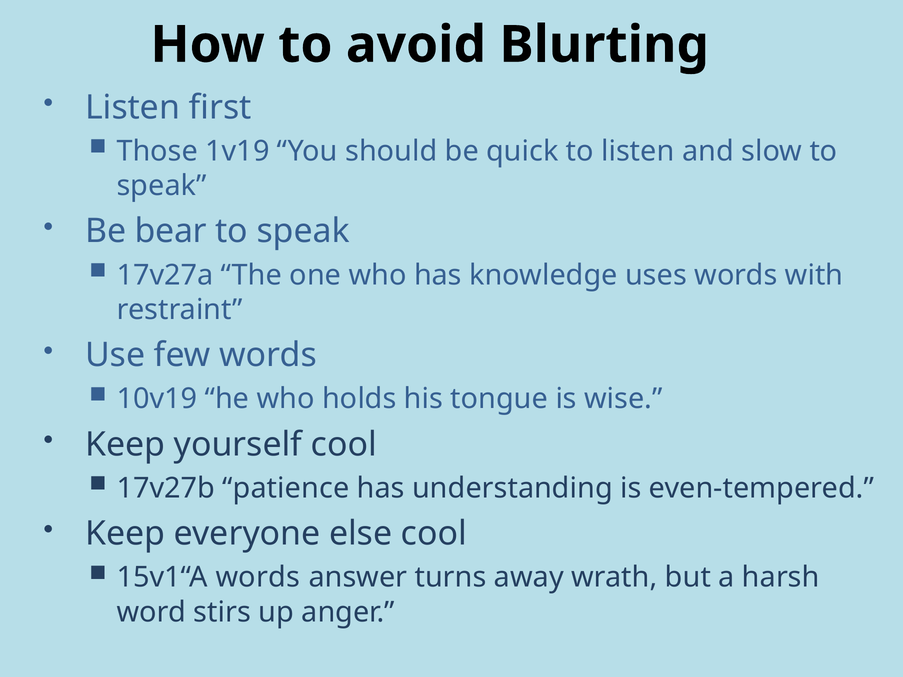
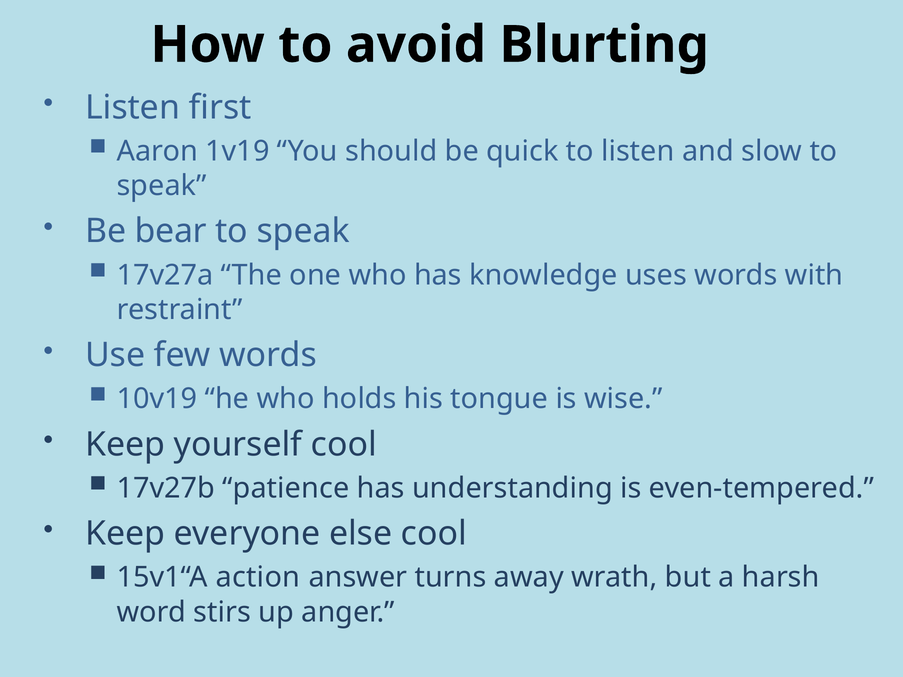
Those: Those -> Aaron (157, 151)
15v1“A words: words -> action (258, 578)
